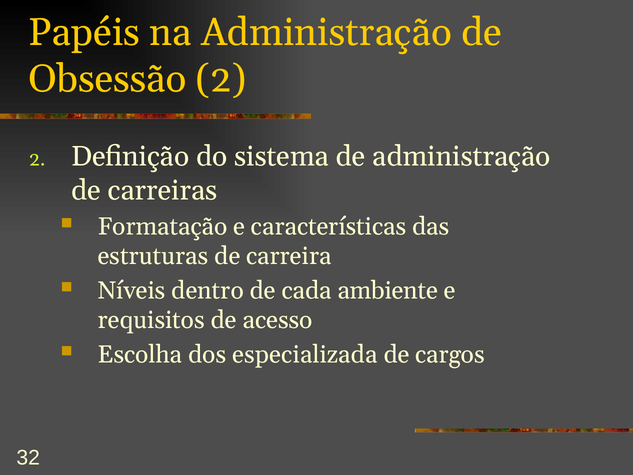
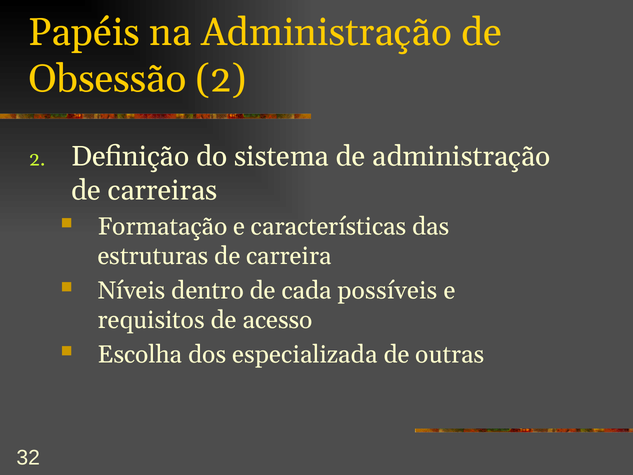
ambiente: ambiente -> possíveis (387, 291)
cargos: cargos -> outras (450, 355)
